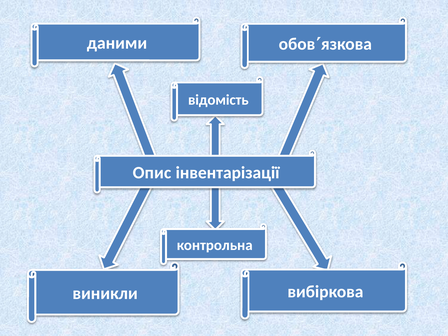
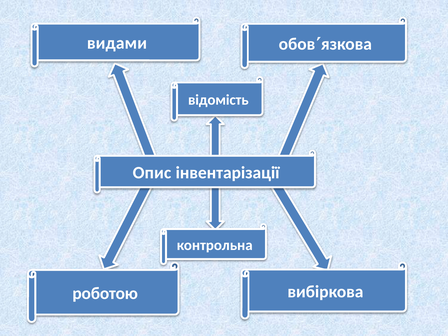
даними: даними -> видами (117, 43)
виникли: виникли -> роботою (105, 293)
